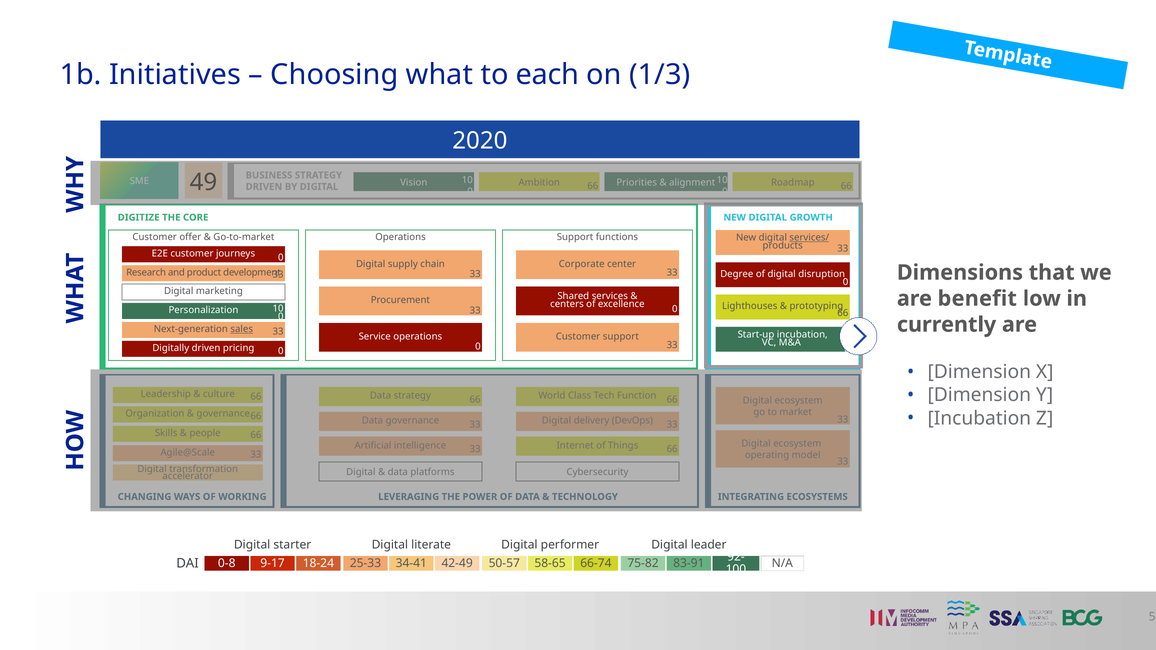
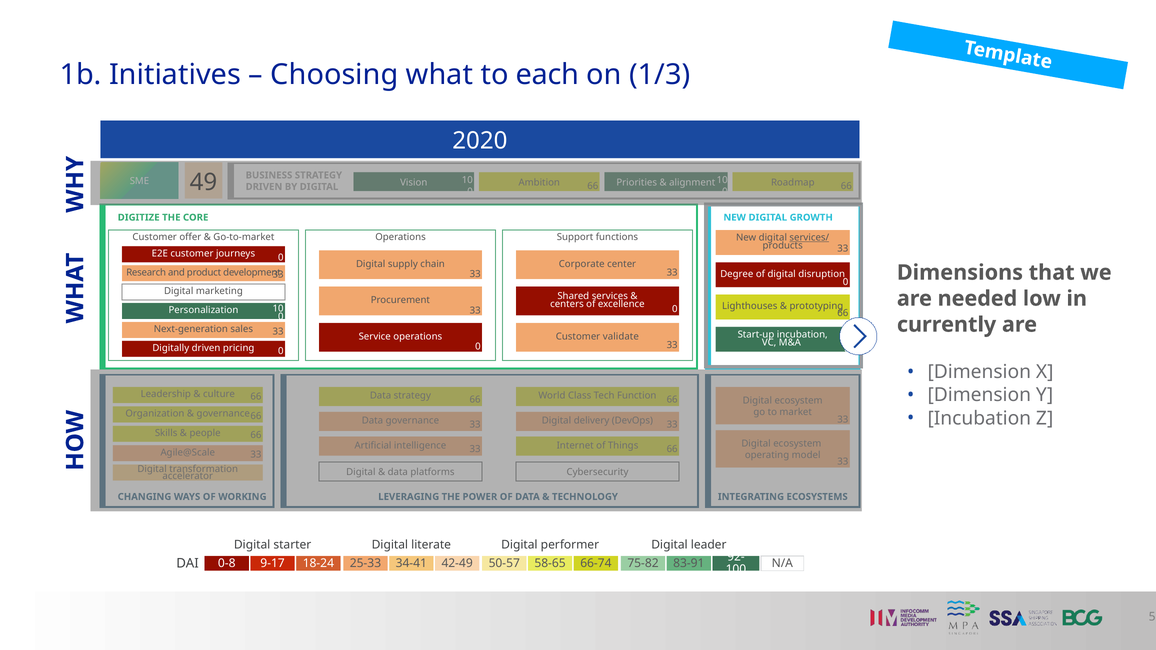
benefit: benefit -> needed (977, 299)
sales underline: present -> none (242, 329)
Customer support: support -> validate (621, 337)
